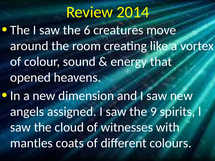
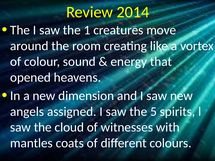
6: 6 -> 1 (87, 30)
9: 9 -> 5 (154, 112)
